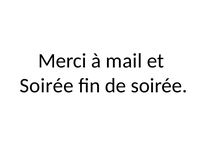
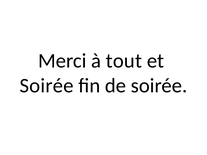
mail: mail -> tout (124, 61)
